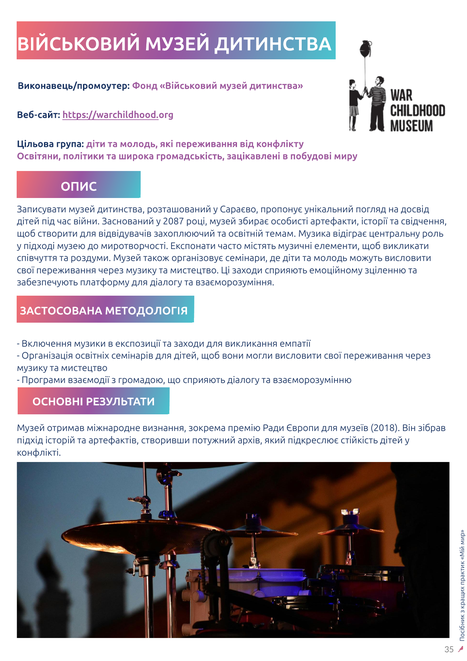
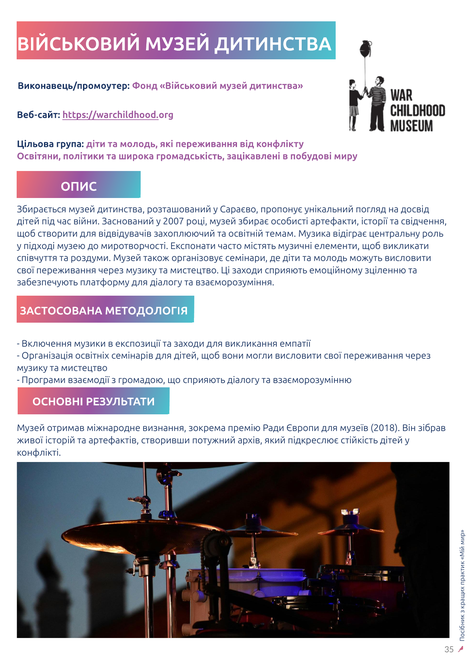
Записувати: Записувати -> Збирається (42, 209)
2087: 2087 -> 2007 (174, 222)
підхід: підхід -> живої (30, 440)
